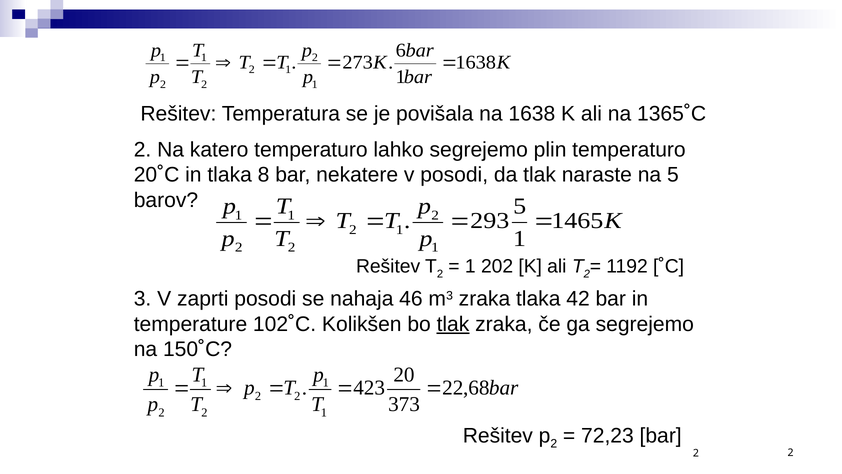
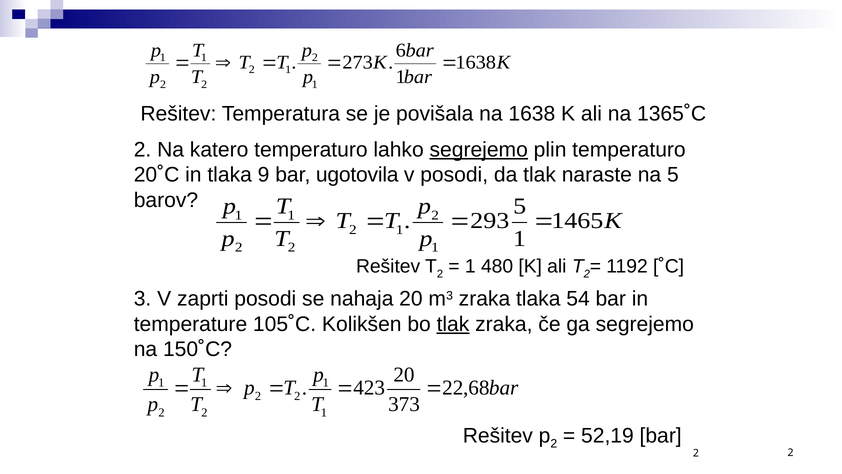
segrejemo underline: none -> present (479, 150)
8: 8 -> 9 (264, 175)
nekatere: nekatere -> ugotovila (357, 175)
202: 202 -> 480 (497, 266)
nahaja 46: 46 -> 20 (411, 299)
42: 42 -> 54 (578, 299)
102˚C: 102˚C -> 105˚C (285, 324)
72,23: 72,23 -> 52,19 (607, 435)
